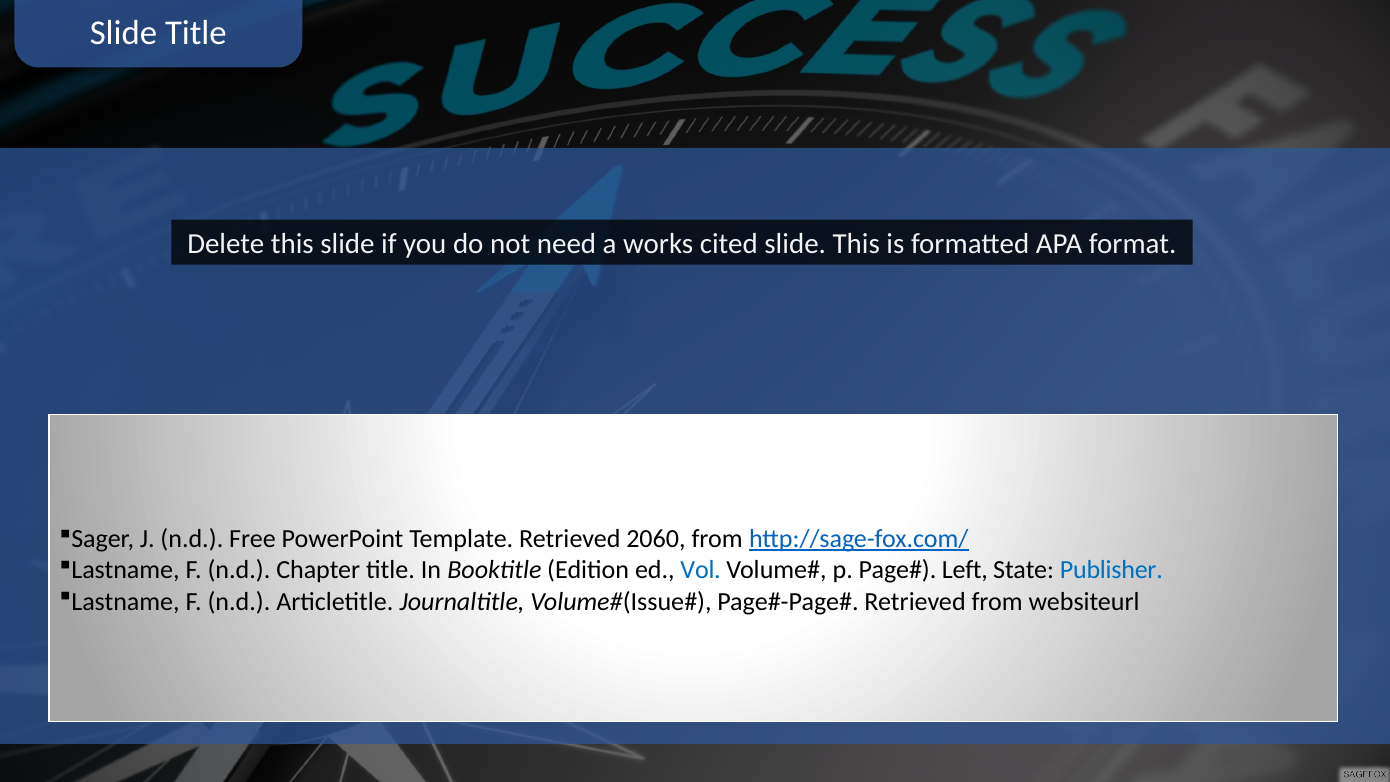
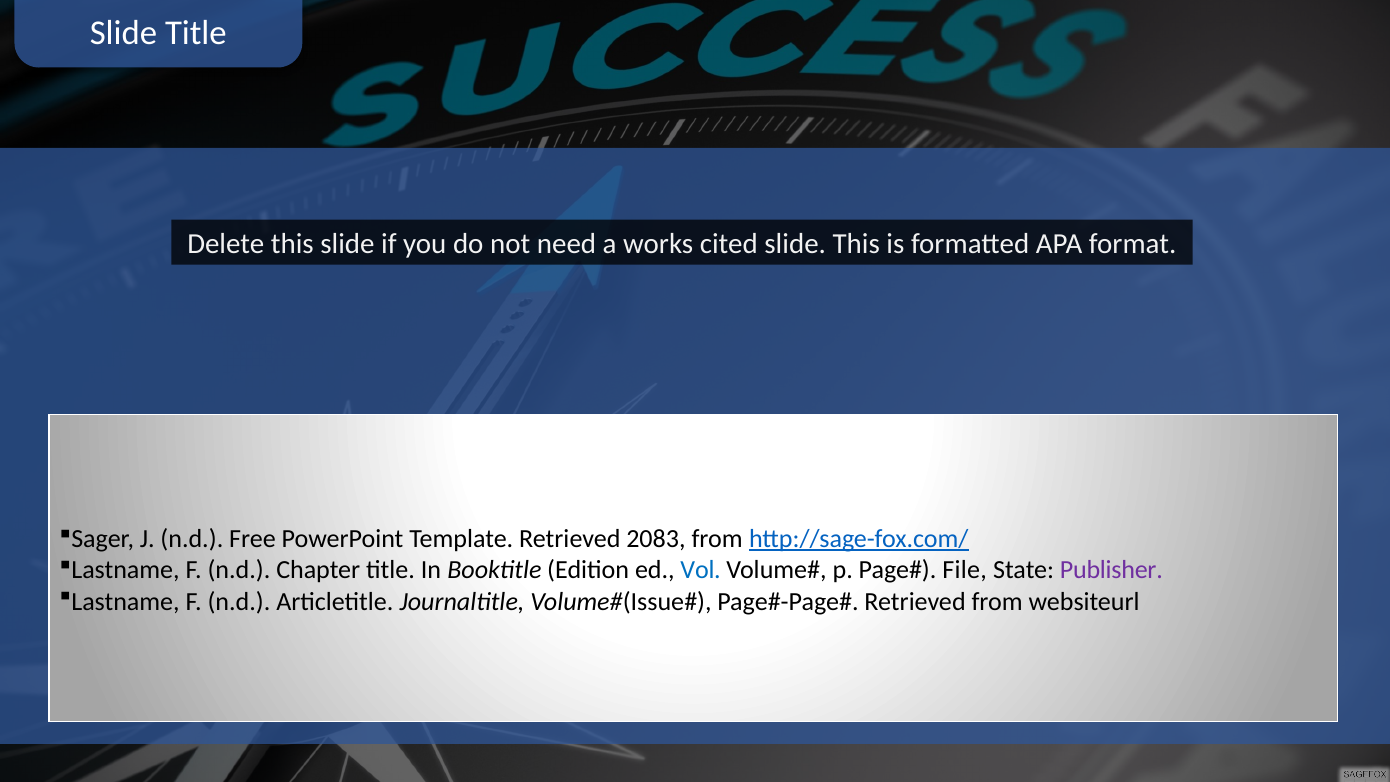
2060: 2060 -> 2083 (656, 538)
Left: Left -> File (965, 570)
Publisher colour: blue -> purple (1111, 570)
